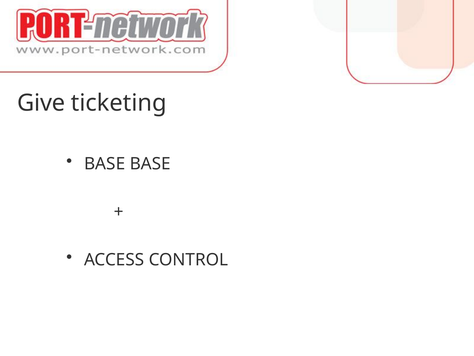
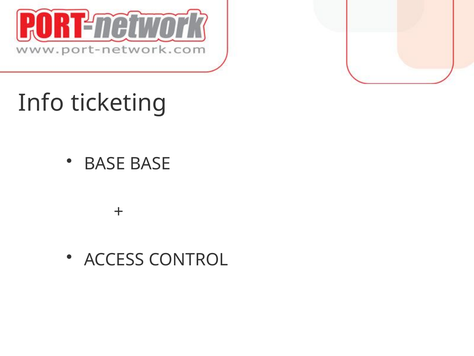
Give: Give -> Info (41, 103)
